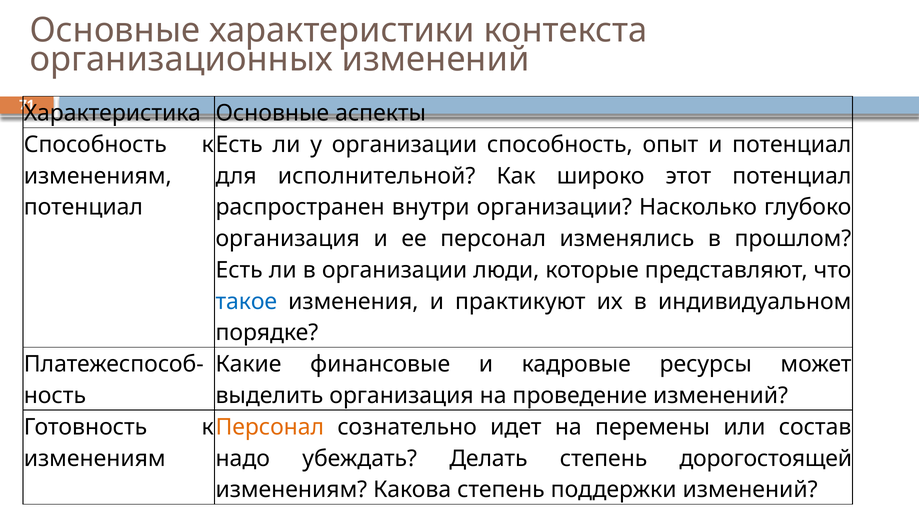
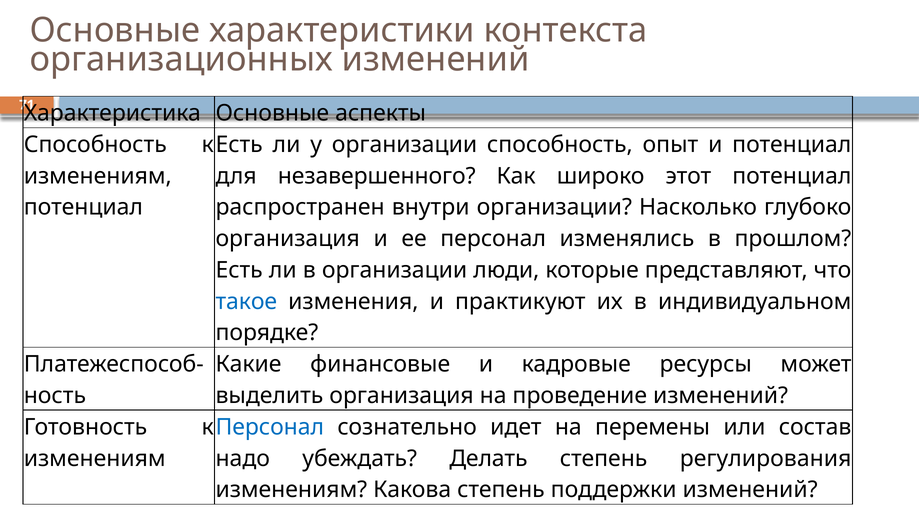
исполнительной: исполнительной -> незавершенного (377, 176)
Персонал colour: orange -> blue (270, 427)
дорогостоящей: дорогостоящей -> регулирования (766, 458)
